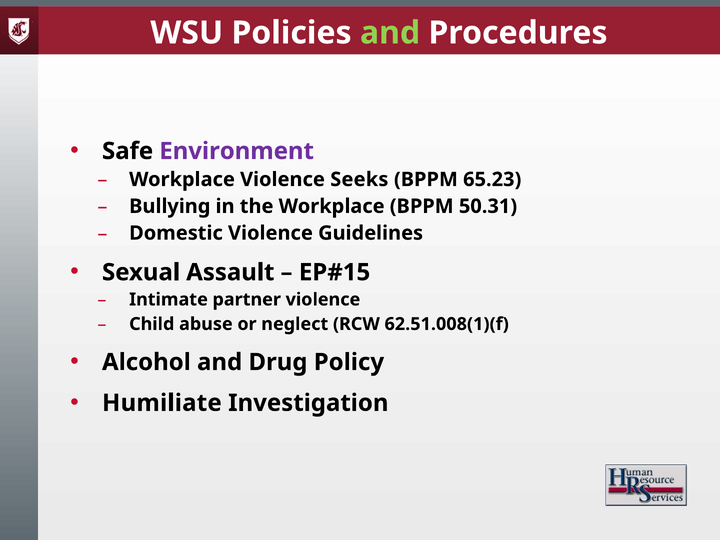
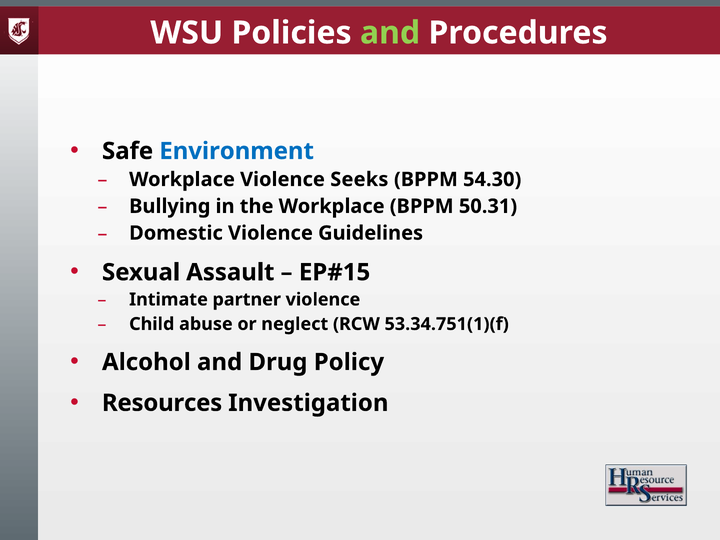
Environment colour: purple -> blue (237, 151)
65.23: 65.23 -> 54.30 (492, 179)
62.51.008(1)(f: 62.51.008(1)(f -> 53.34.751(1)(f (447, 324)
Humiliate: Humiliate -> Resources (162, 403)
